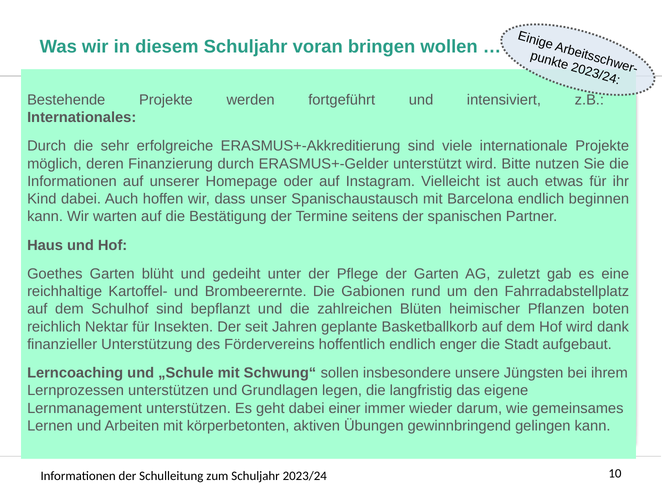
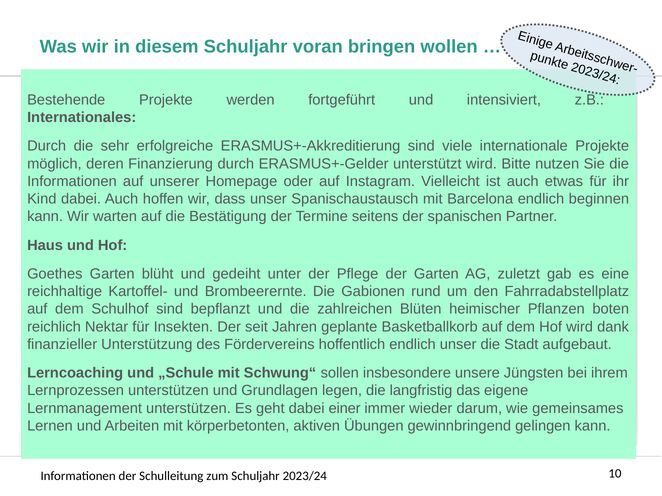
endlich enger: enger -> unser (458, 345)
